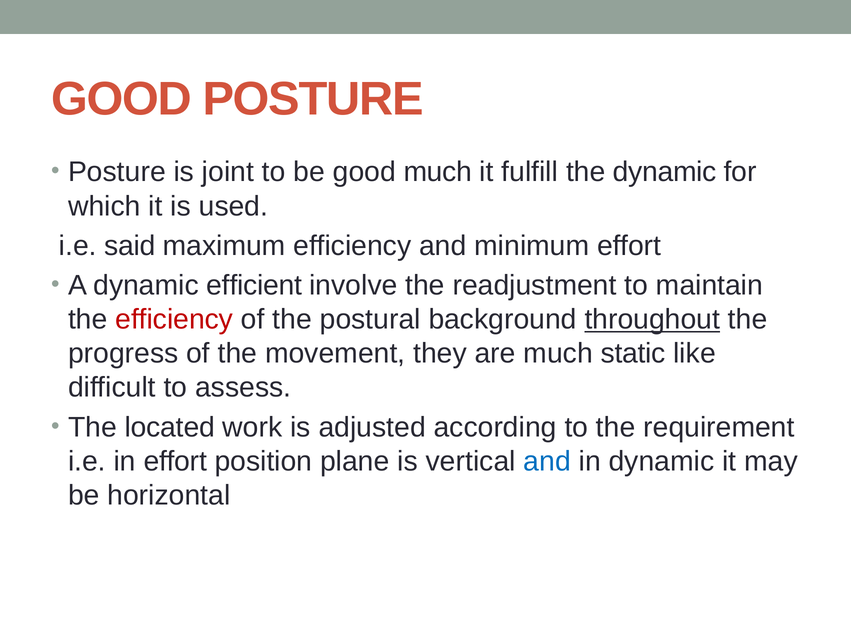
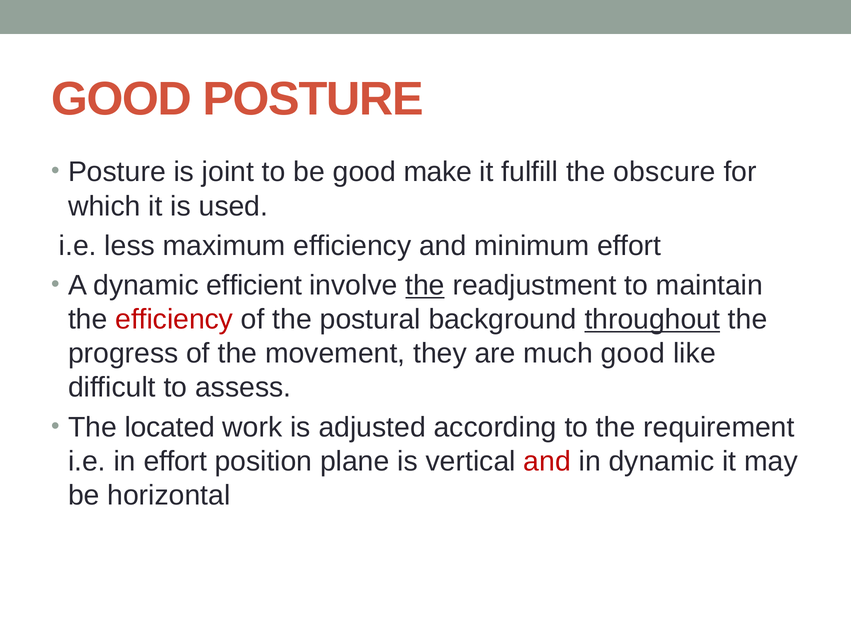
good much: much -> make (438, 172)
the dynamic: dynamic -> obscure (664, 172)
said: said -> less (130, 246)
the underline: none -> present (425, 286)
much static: static -> good (633, 354)
and colour: blue -> red (547, 461)
